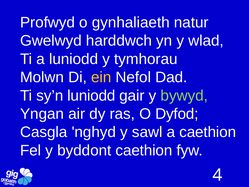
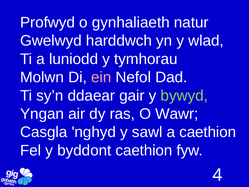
ein colour: yellow -> pink (101, 77)
sy’n luniodd: luniodd -> ddaear (91, 95)
Dyfod: Dyfod -> Wawr (177, 114)
